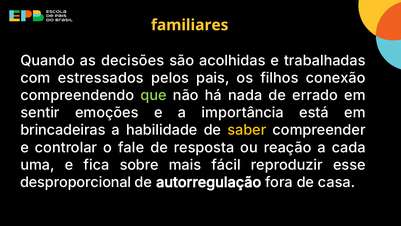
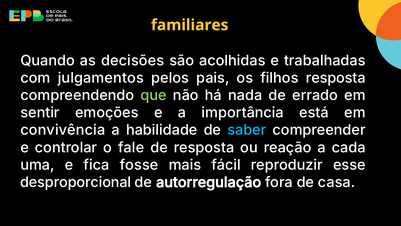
estressados: estressados -> julgamentos (101, 78)
filhos conexão: conexão -> resposta (336, 78)
brincadeiras: brincadeiras -> convivência (63, 130)
saber colour: yellow -> light blue (247, 130)
sobre: sobre -> fosse (139, 165)
